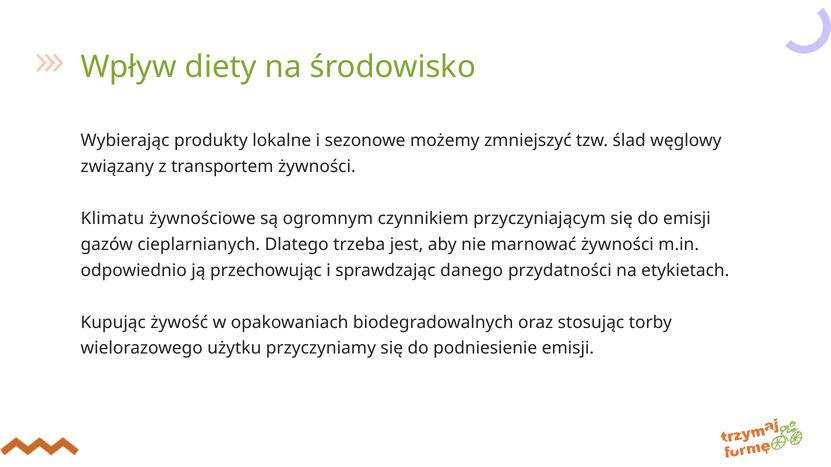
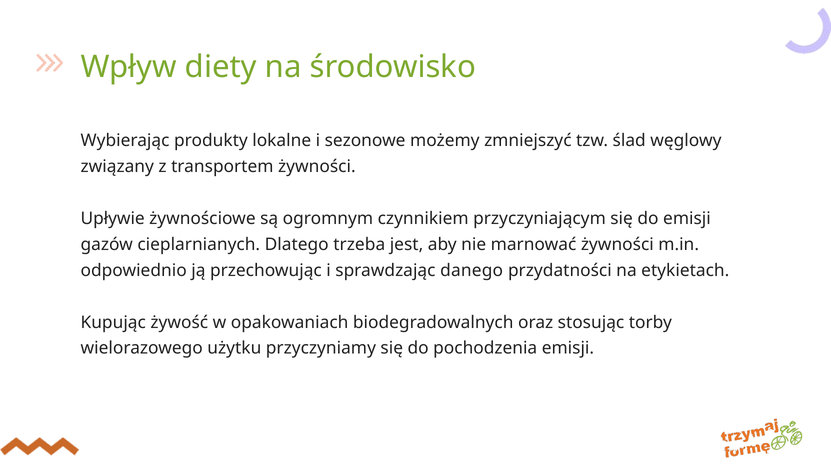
Klimatu: Klimatu -> Upływie (113, 219)
podniesienie: podniesienie -> pochodzenia (485, 349)
